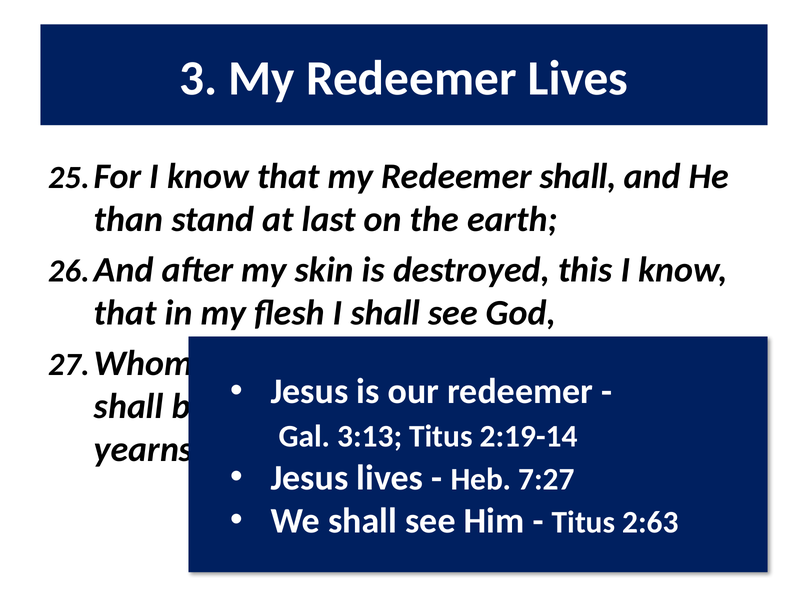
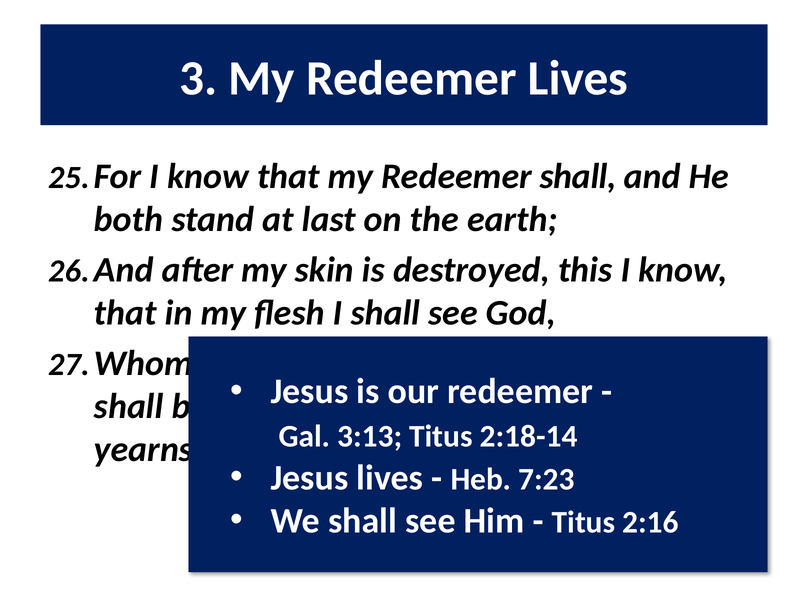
than: than -> both (129, 219)
2:19-14: 2:19-14 -> 2:18-14 (529, 436)
7:27: 7:27 -> 7:23 (547, 479)
2:63: 2:63 -> 2:16 (651, 522)
